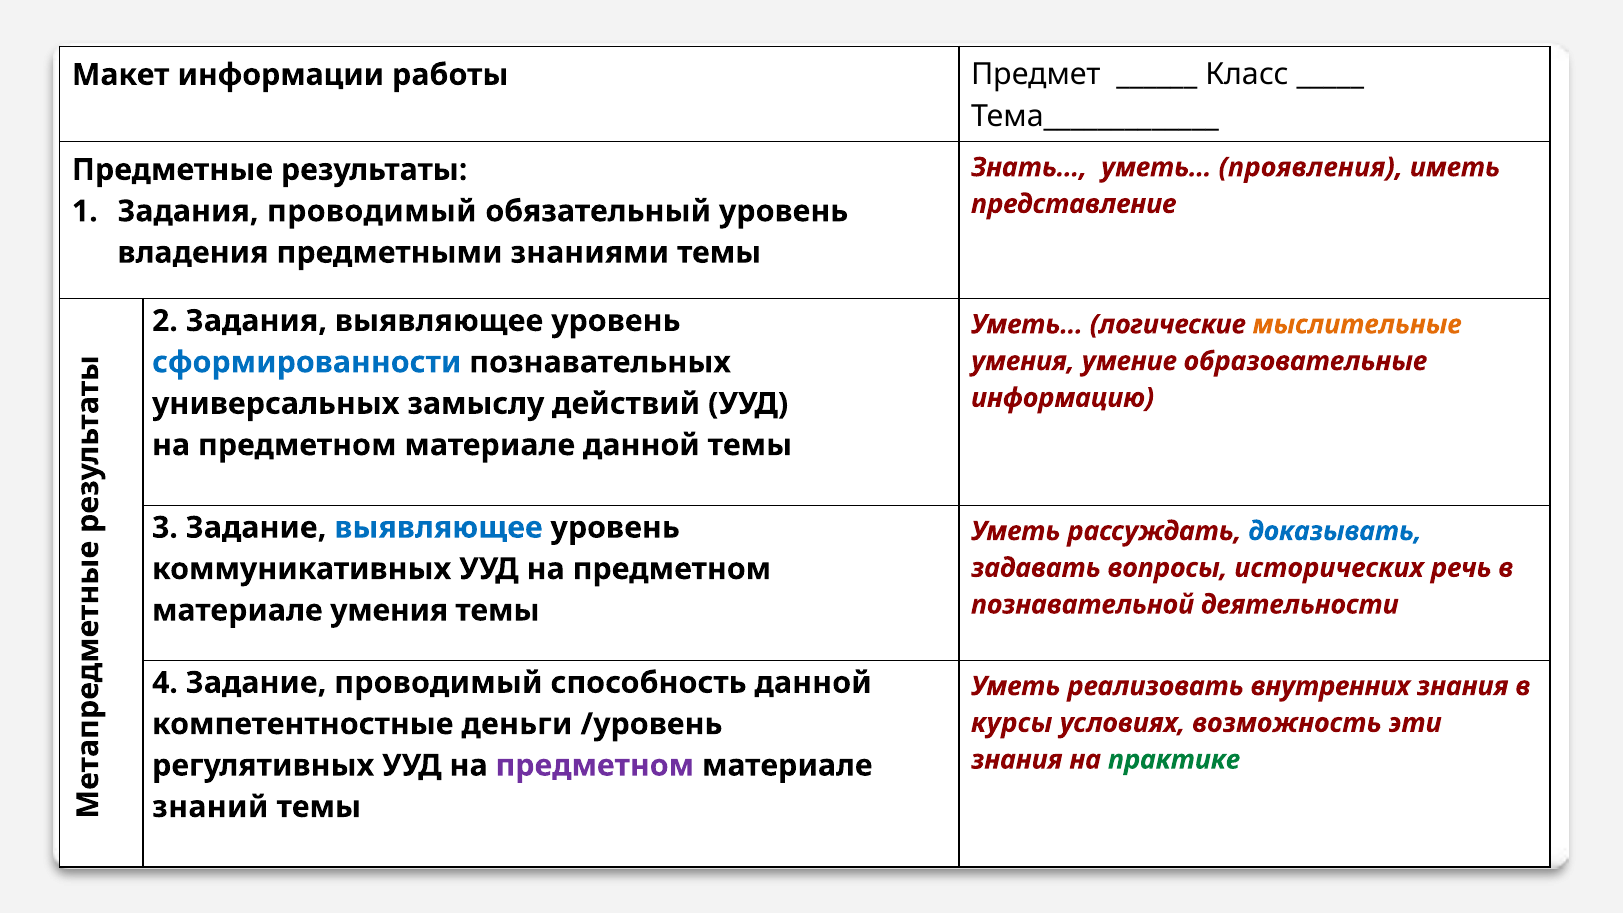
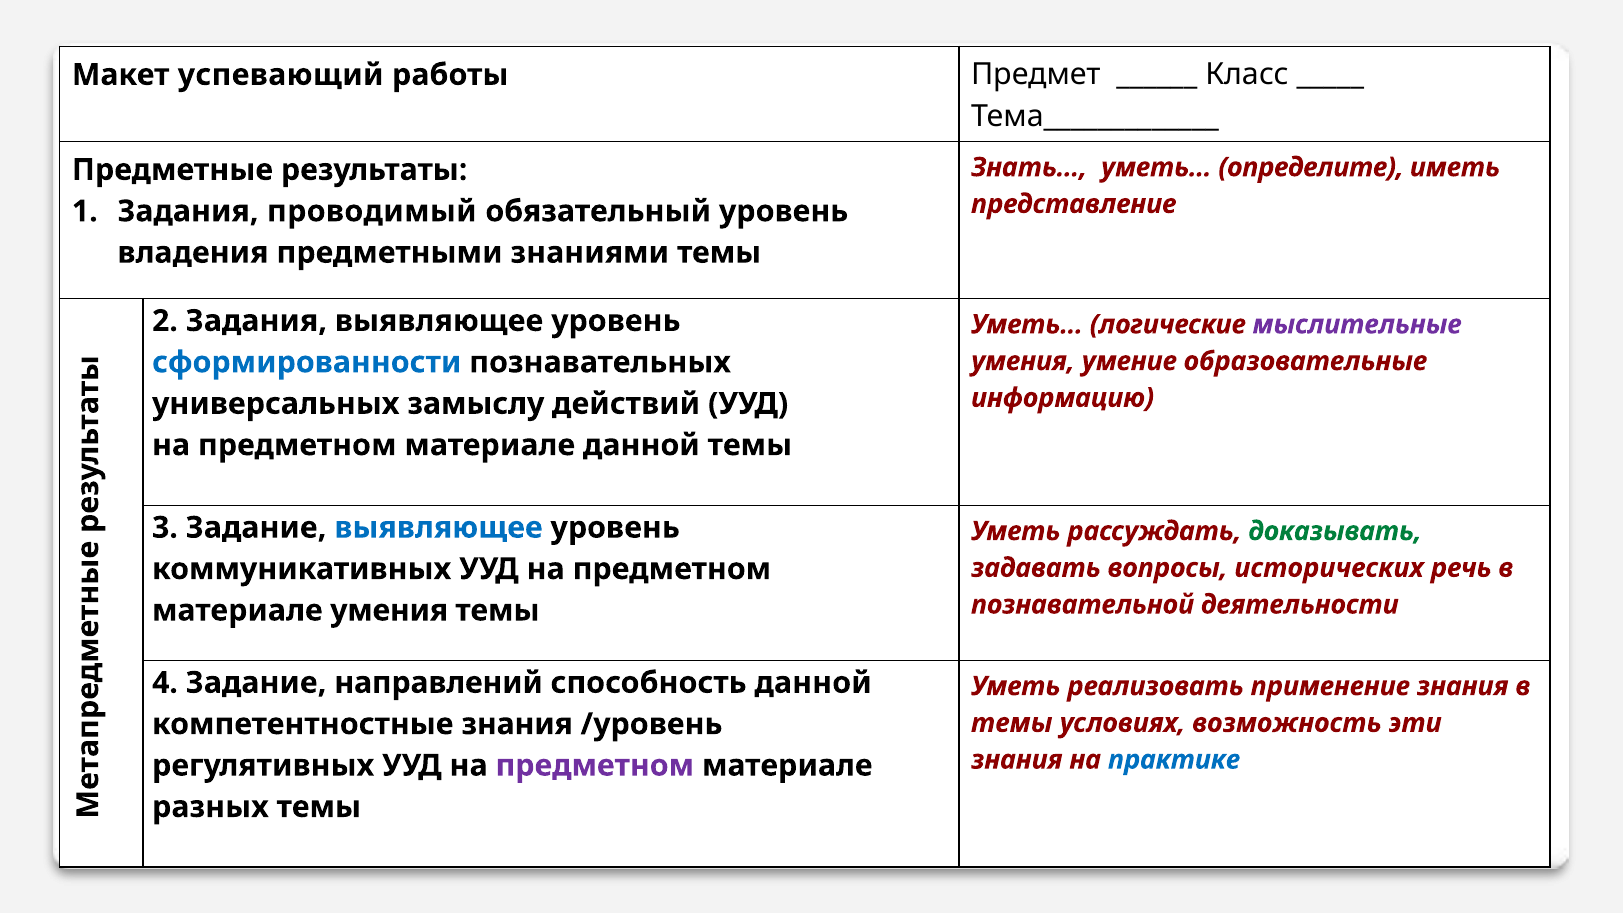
информации: информации -> успевающий (281, 75)
проявления: проявления -> определите (1311, 167)
мыслительные colour: orange -> purple (1357, 324)
доказывать colour: blue -> green (1335, 531)
Задание проводимый: проводимый -> направлений (439, 683)
внутренних: внутренних -> применение (1330, 686)
курсы: курсы -> темы (1012, 723)
компетентностные деньги: деньги -> знания (517, 724)
практике colour: green -> blue (1174, 760)
знаний: знаний -> разных (210, 807)
